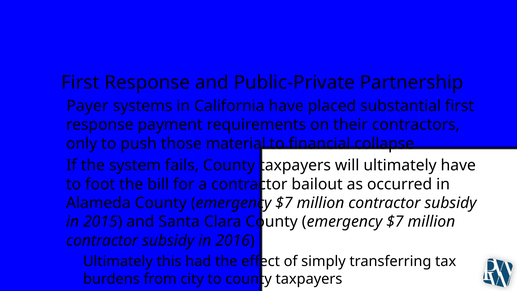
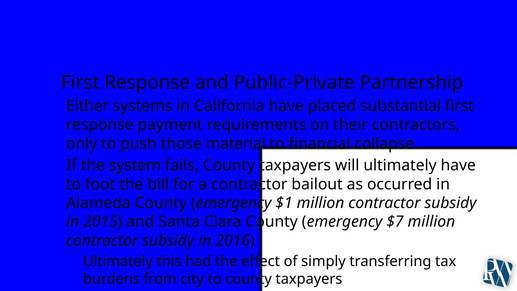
Payer: Payer -> Either (87, 106)
Alameda County emergency $7: $7 -> $1 (284, 203)
